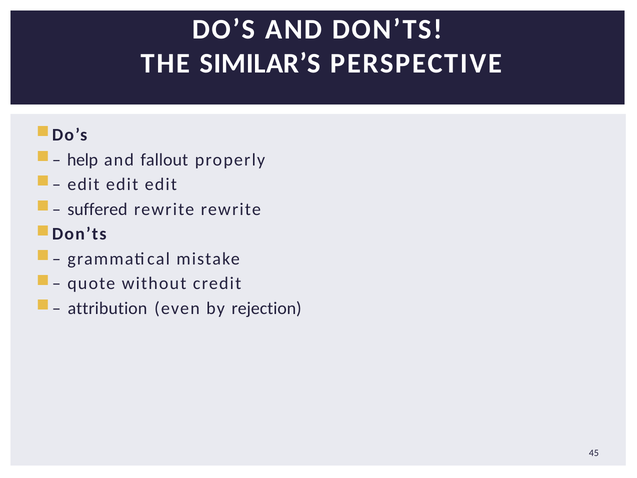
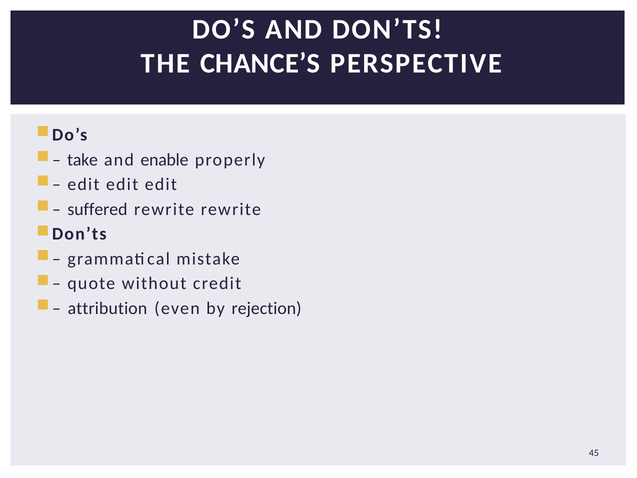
SIMILAR’S: SIMILAR’S -> CHANCE’S (260, 63)
help: help -> take (83, 160)
fallout: fallout -> enable (164, 160)
